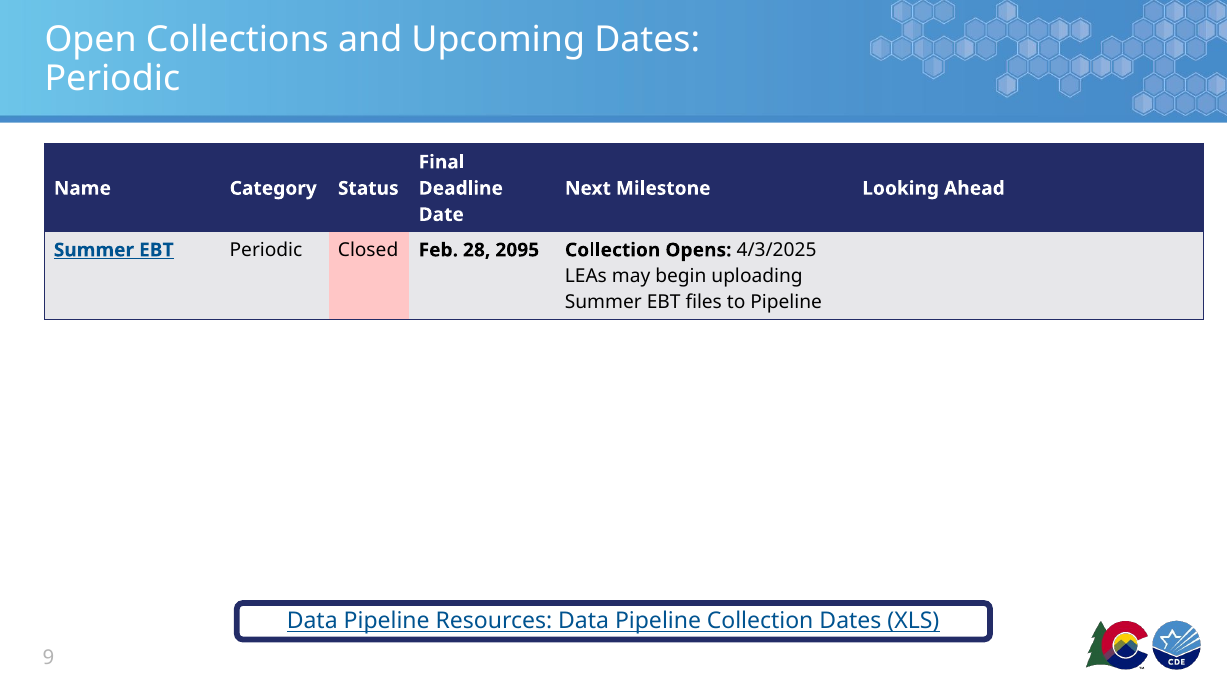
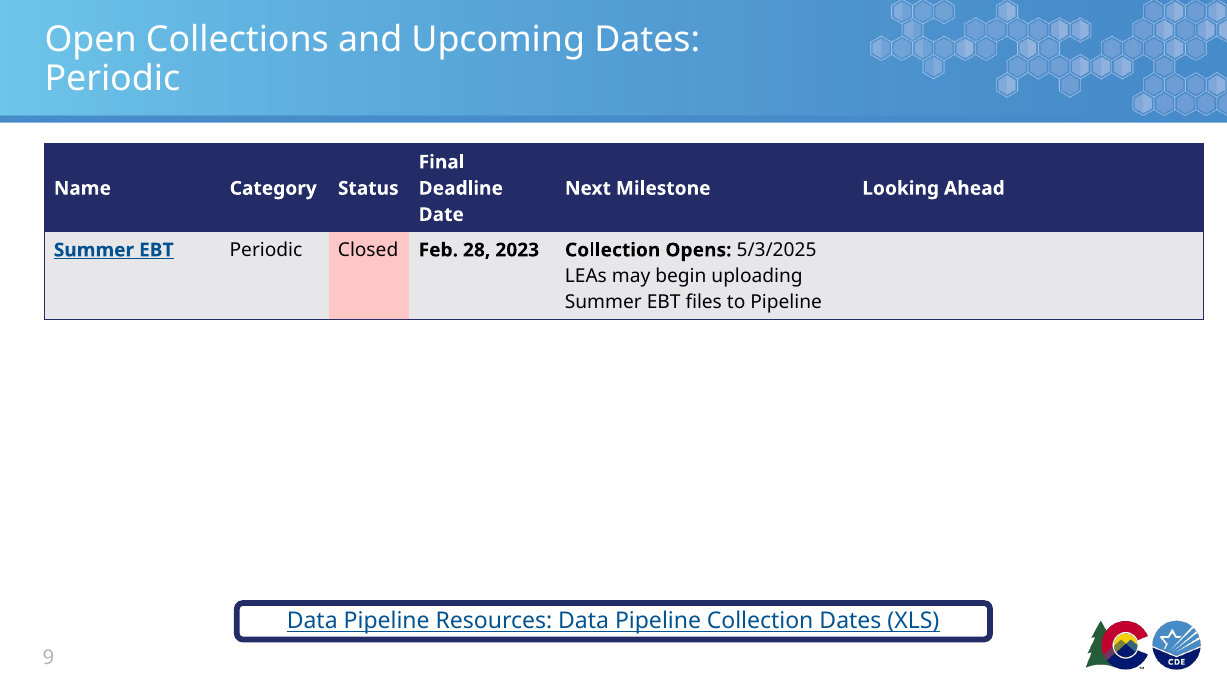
2095: 2095 -> 2023 (517, 250)
4/3/2025: 4/3/2025 -> 5/3/2025 (777, 250)
